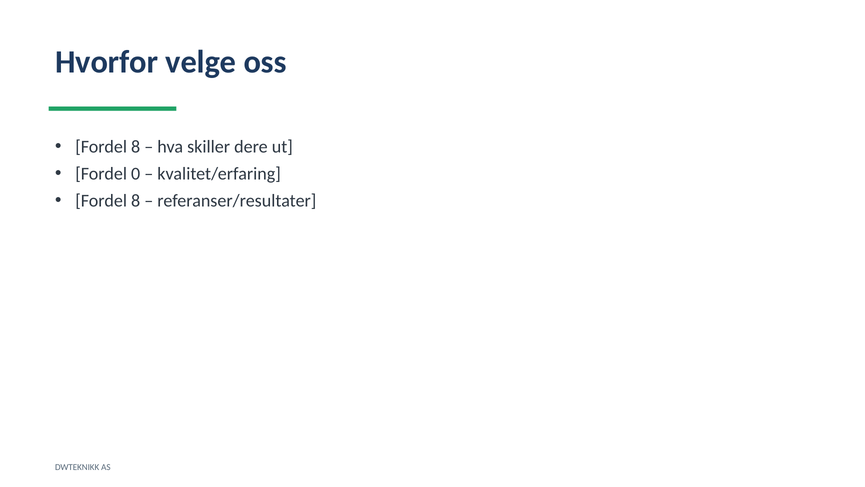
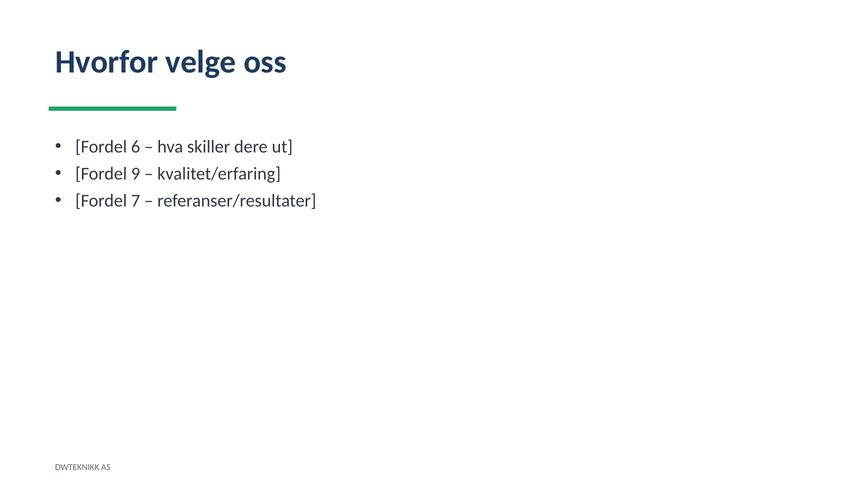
8: 8 -> 6 (136, 147)
0: 0 -> 9 (136, 174)
8: 8 -> 7 (136, 201)
